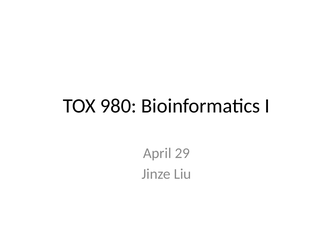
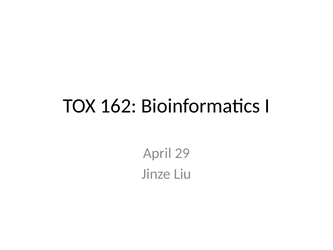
980: 980 -> 162 (118, 106)
